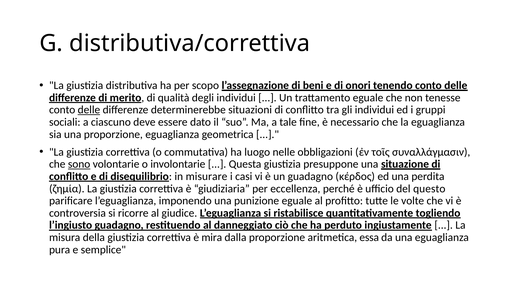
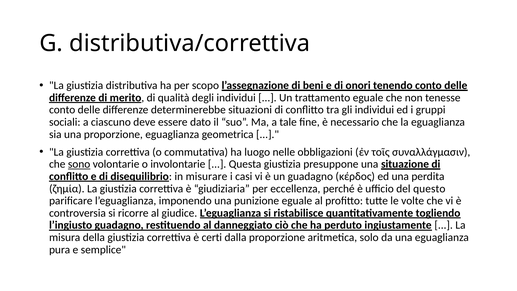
delle underline: present -> none (89, 110)
mira: mira -> certi (212, 237)
essa: essa -> solo (369, 237)
